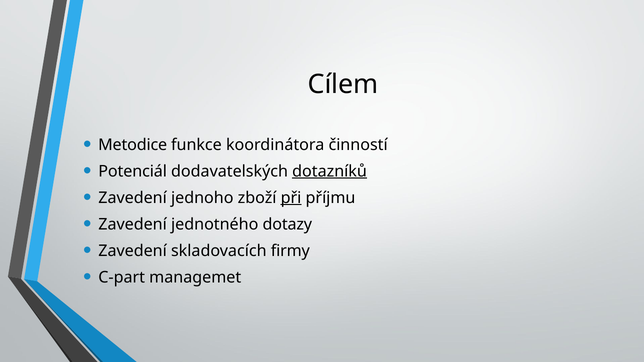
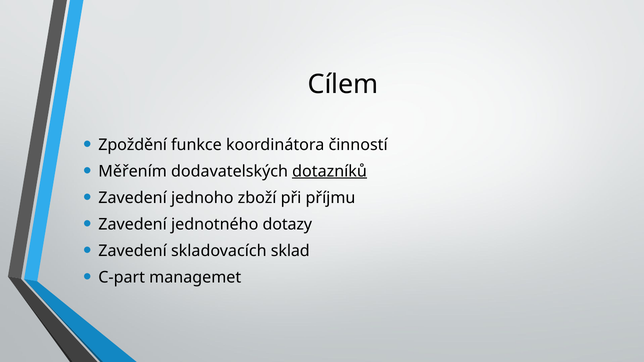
Metodice: Metodice -> Zpoždění (133, 145)
Potenciál: Potenciál -> Měřením (133, 171)
při underline: present -> none (291, 198)
firmy: firmy -> sklad (290, 251)
